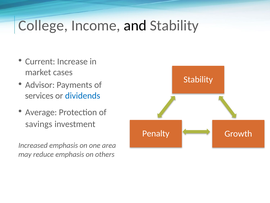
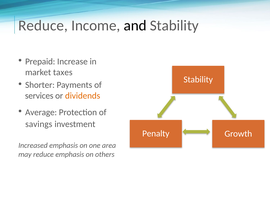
College: College -> Reduce (43, 25)
Current: Current -> Prepaid (40, 61)
cases: cases -> taxes (63, 72)
Advisor: Advisor -> Shorter (40, 85)
dividends colour: blue -> orange (83, 96)
